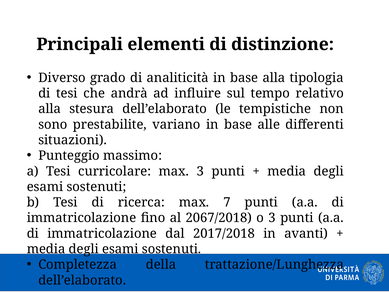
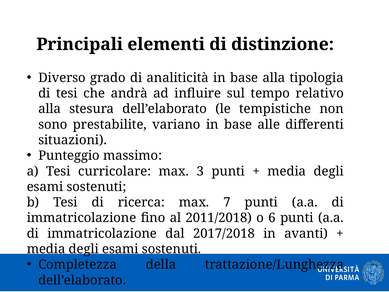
2067/2018: 2067/2018 -> 2011/2018 (219, 218)
o 3: 3 -> 6 (272, 218)
